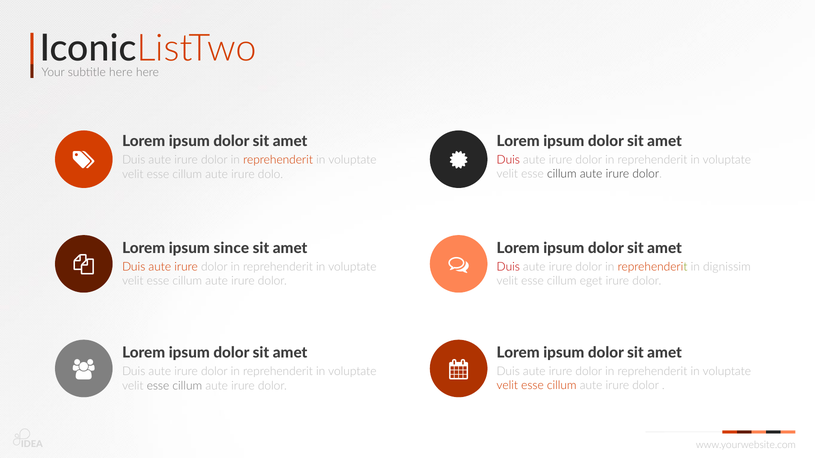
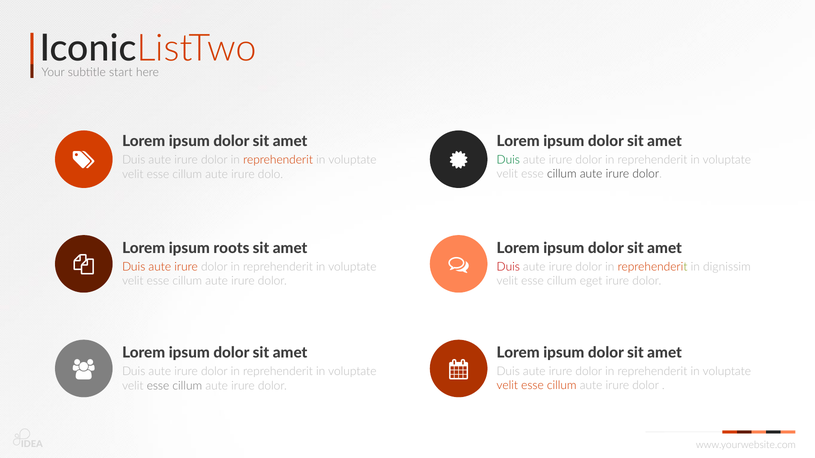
subtitle here: here -> start (121, 72)
Duis colour: red -> green (508, 160)
since: since -> roots (231, 249)
